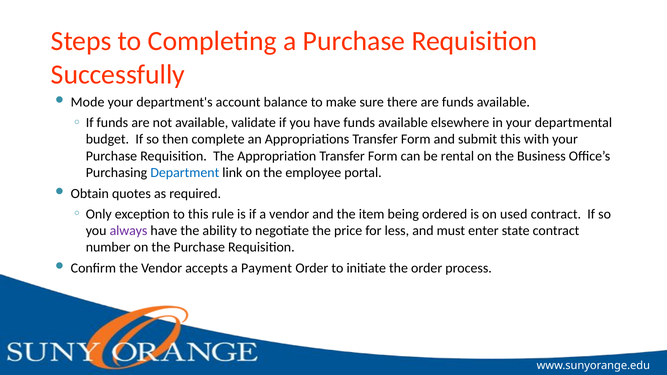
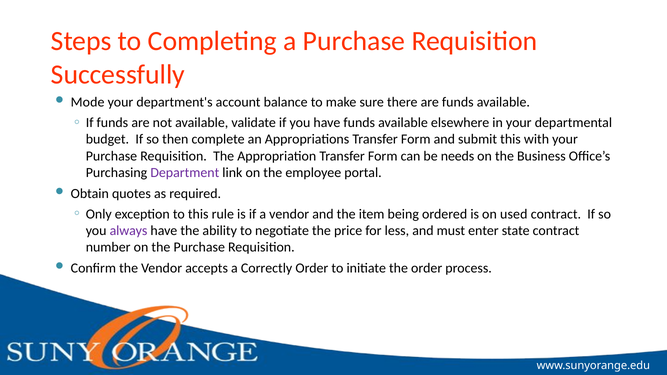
rental: rental -> needs (458, 156)
Department colour: blue -> purple (185, 173)
Payment: Payment -> Correctly (267, 268)
